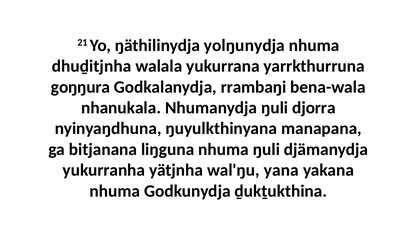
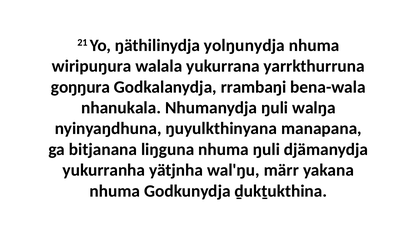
dhuḏitjnha: dhuḏitjnha -> wiripuŋura (92, 66)
djorra: djorra -> walŋa (314, 108)
yana: yana -> märr (281, 171)
